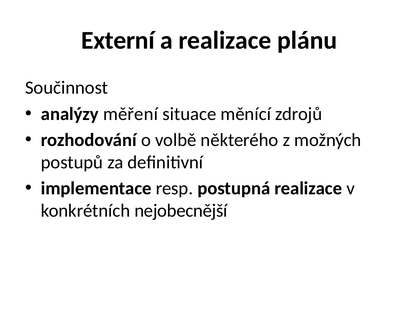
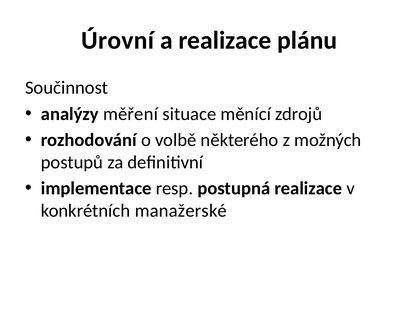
Externí: Externí -> Úrovní (118, 41)
nejobecnější: nejobecnější -> manažerské (181, 211)
